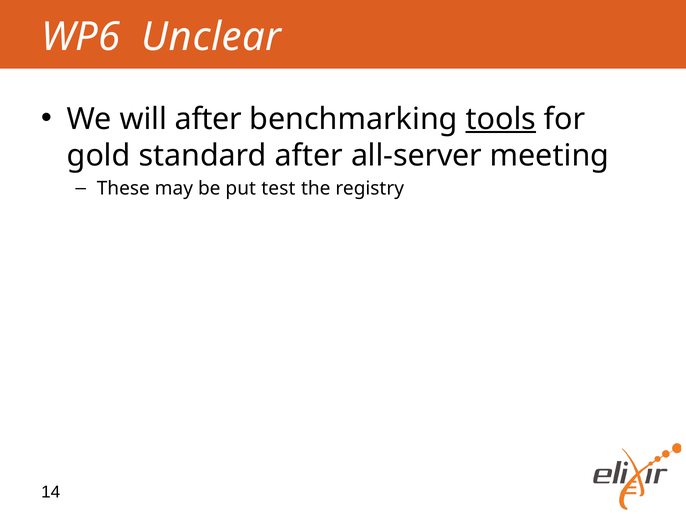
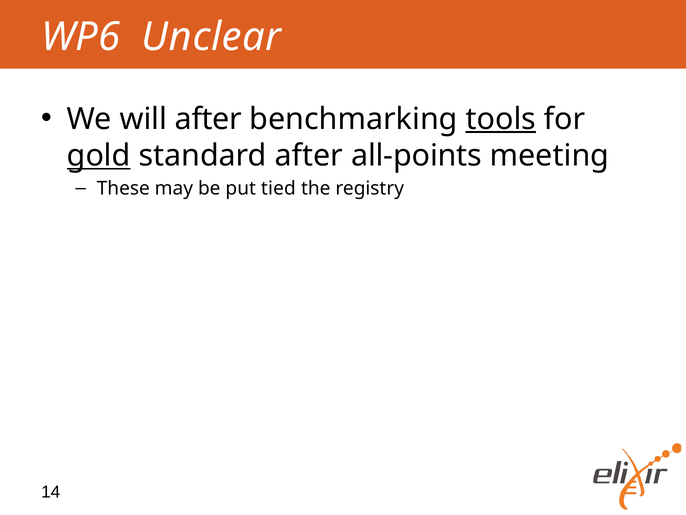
gold underline: none -> present (99, 155)
all-server: all-server -> all-points (416, 155)
test: test -> tied (278, 188)
